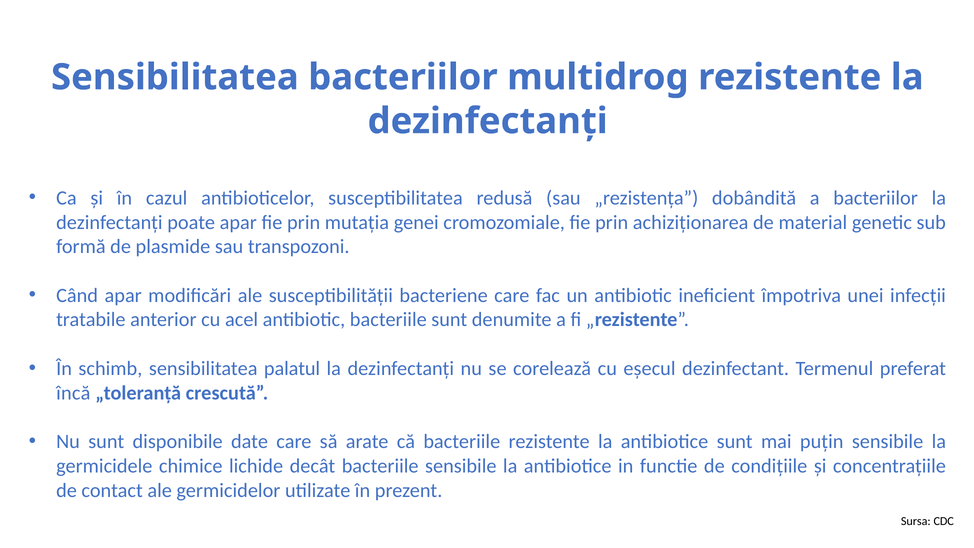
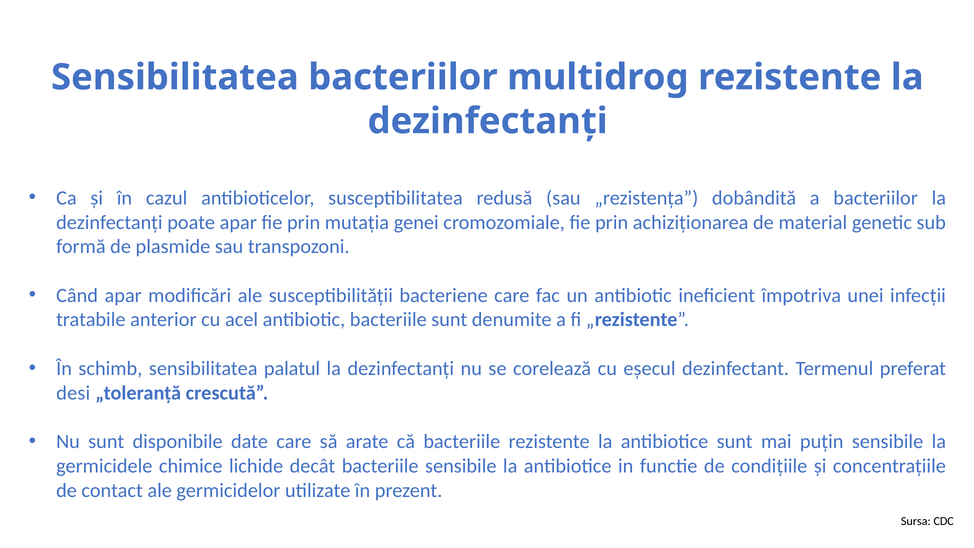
încă: încă -> desi (73, 393)
